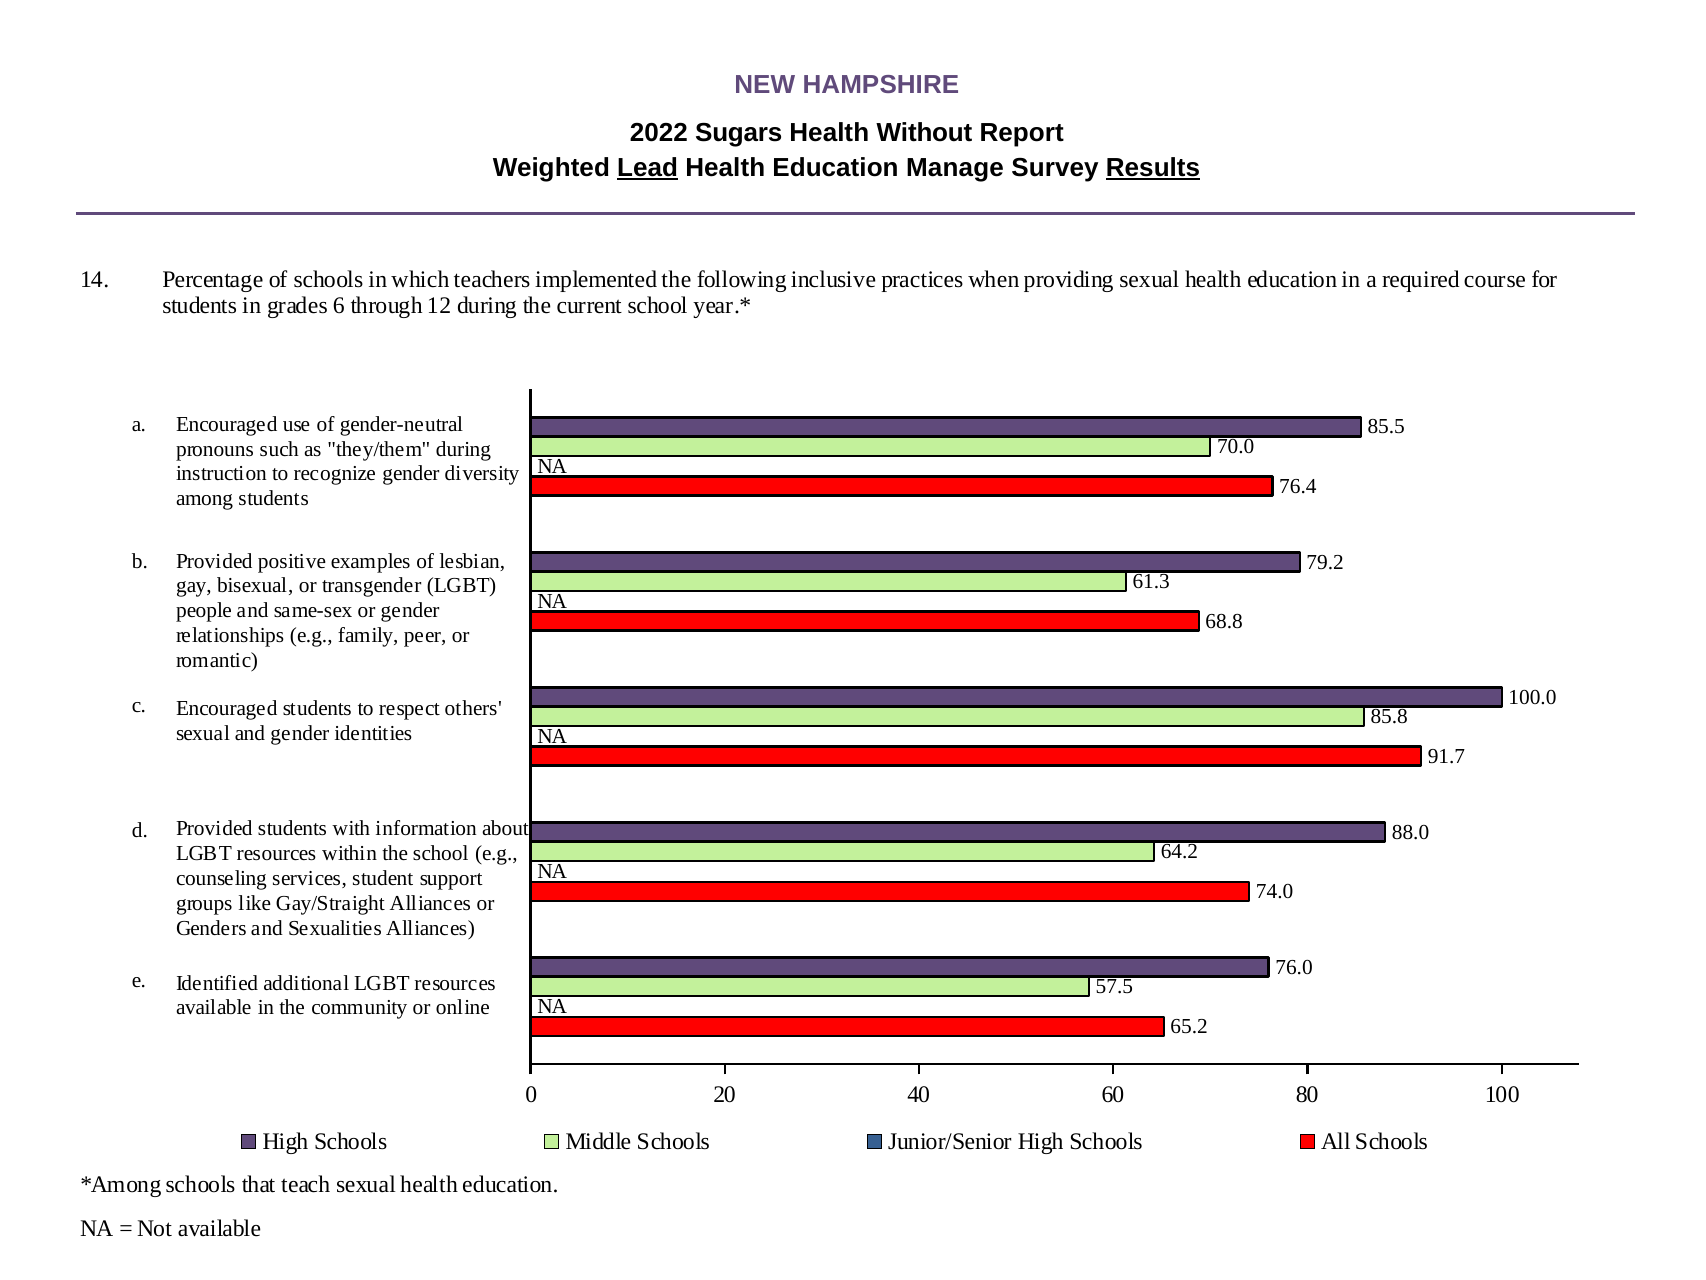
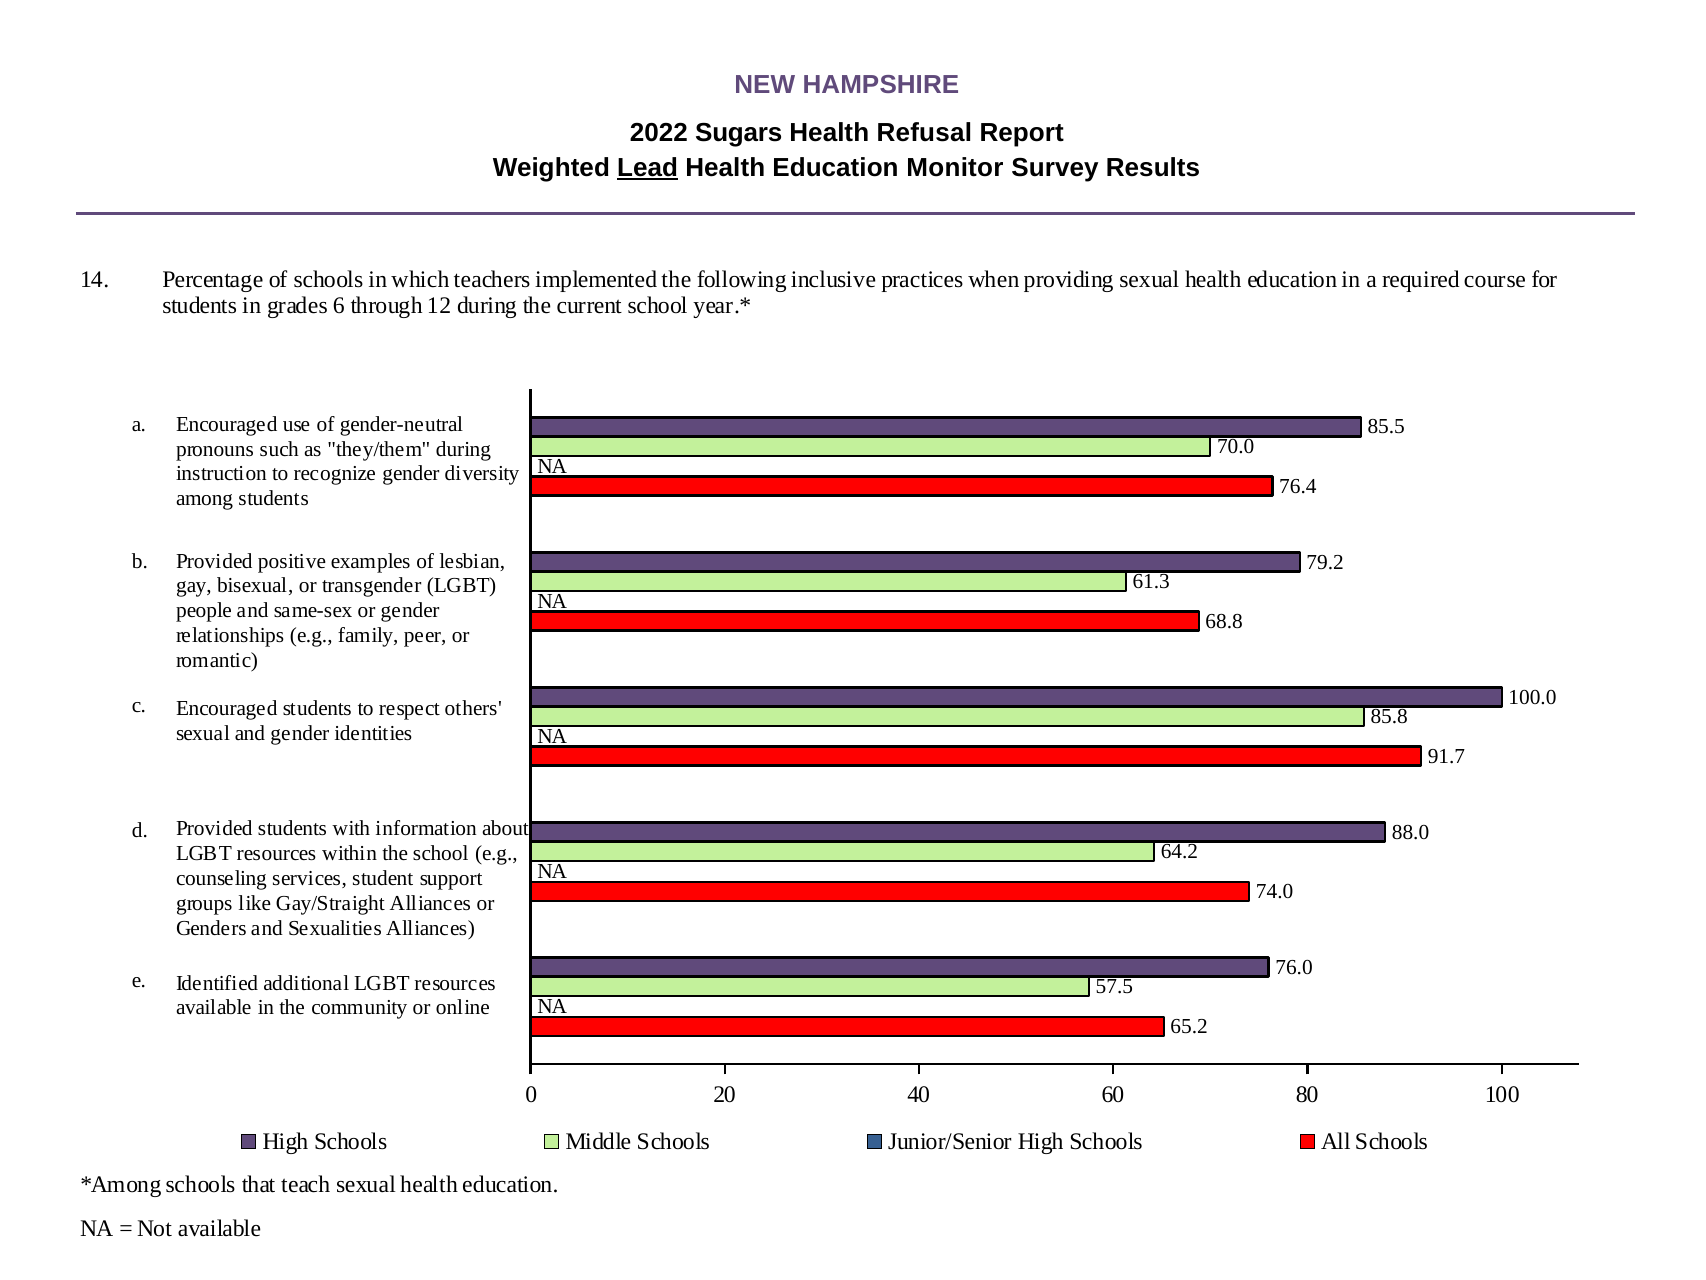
Without: Without -> Refusal (924, 132)
Manage: Manage -> Monitor (955, 168)
Results underline: present -> none (1153, 168)
